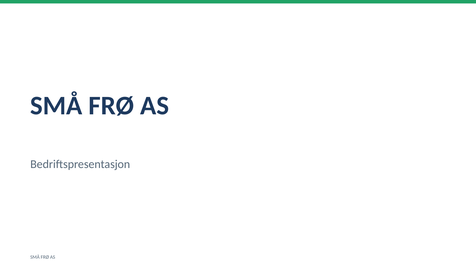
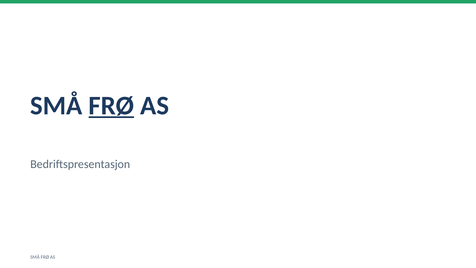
FRØ underline: none -> present (111, 106)
